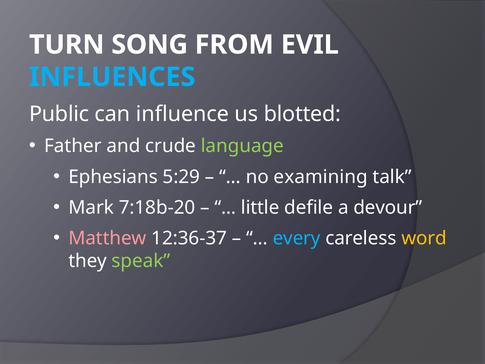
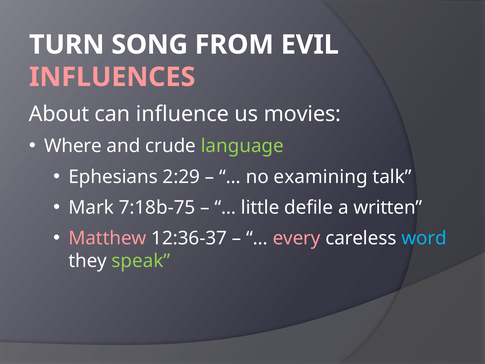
INFLUENCES colour: light blue -> pink (112, 77)
Public: Public -> About (59, 114)
blotted: blotted -> movies (302, 114)
Father: Father -> Where (73, 146)
5:29: 5:29 -> 2:29 (181, 177)
7:18b-20: 7:18b-20 -> 7:18b-75 (157, 207)
devour: devour -> written (388, 207)
every colour: light blue -> pink (297, 238)
word colour: yellow -> light blue (424, 238)
